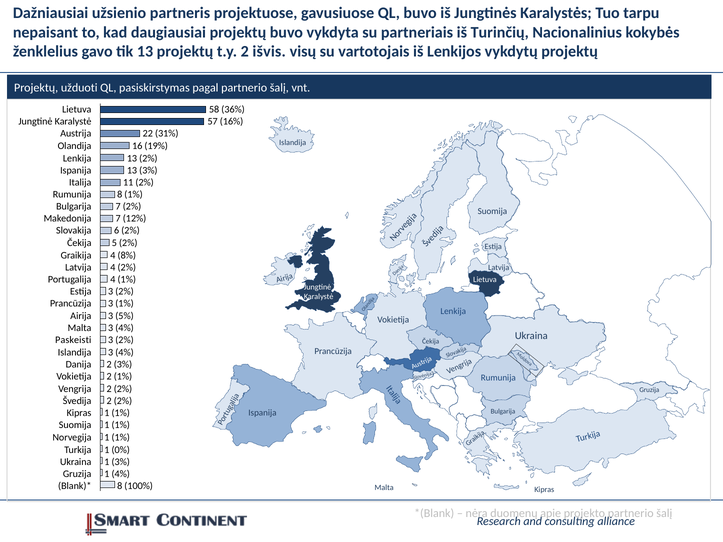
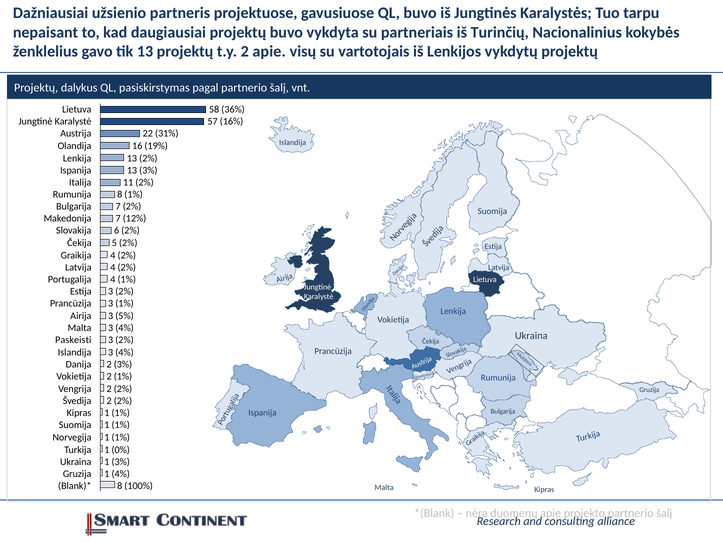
2 išvis: išvis -> apie (269, 52)
užduoti: užduoti -> dalykus (79, 88)
Graikija 4 8%: 8% -> 2% (127, 256)
